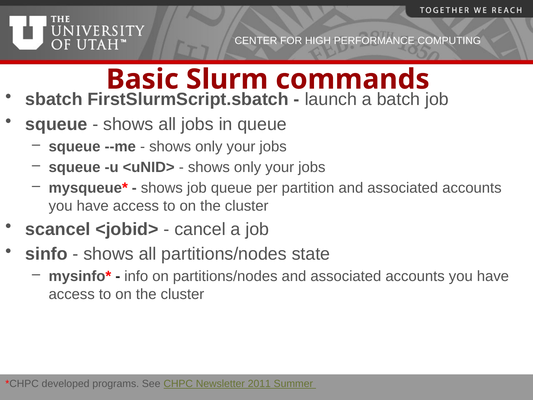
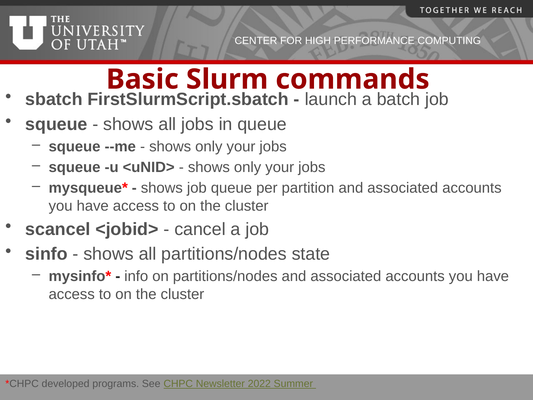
2011: 2011 -> 2022 (259, 383)
